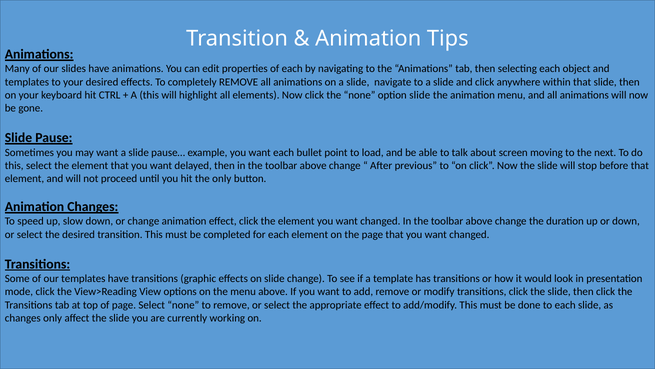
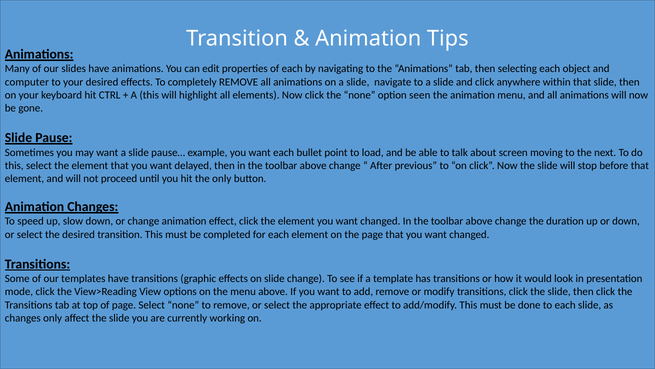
templates: templates -> computer (27, 82)
option slide: slide -> seen (420, 95)
